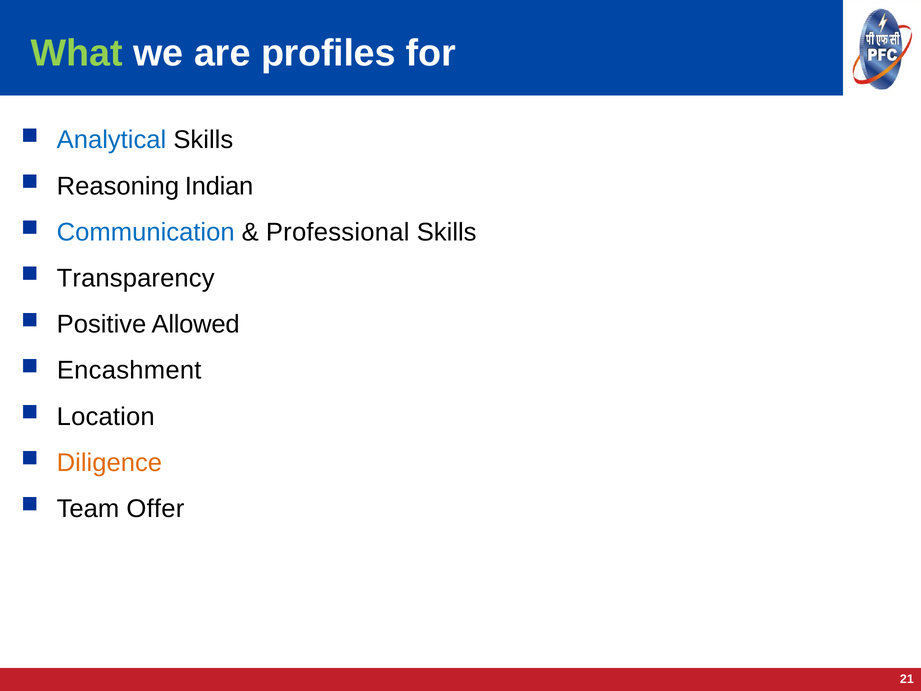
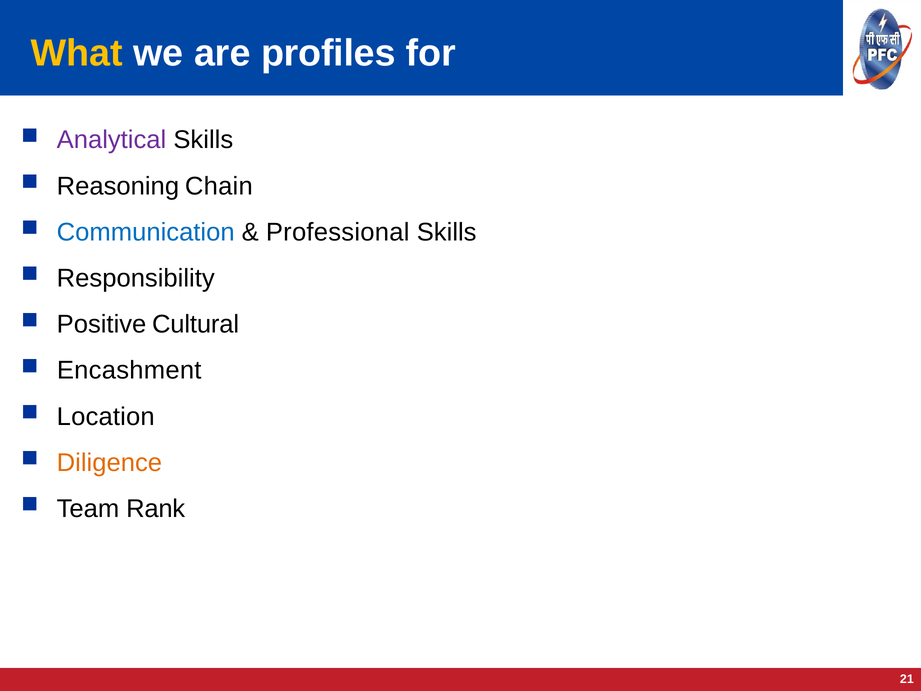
What colour: light green -> yellow (77, 53)
Analytical colour: blue -> purple (111, 140)
Indian: Indian -> Chain (219, 186)
Transparency: Transparency -> Responsibility (136, 278)
Allowed: Allowed -> Cultural (196, 324)
Offer: Offer -> Rank (156, 509)
